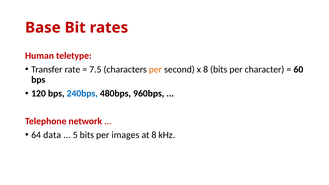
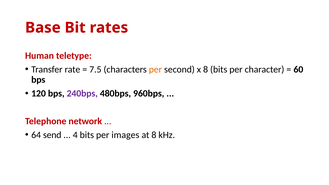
240bps colour: blue -> purple (82, 94)
data: data -> send (52, 135)
5: 5 -> 4 (75, 135)
